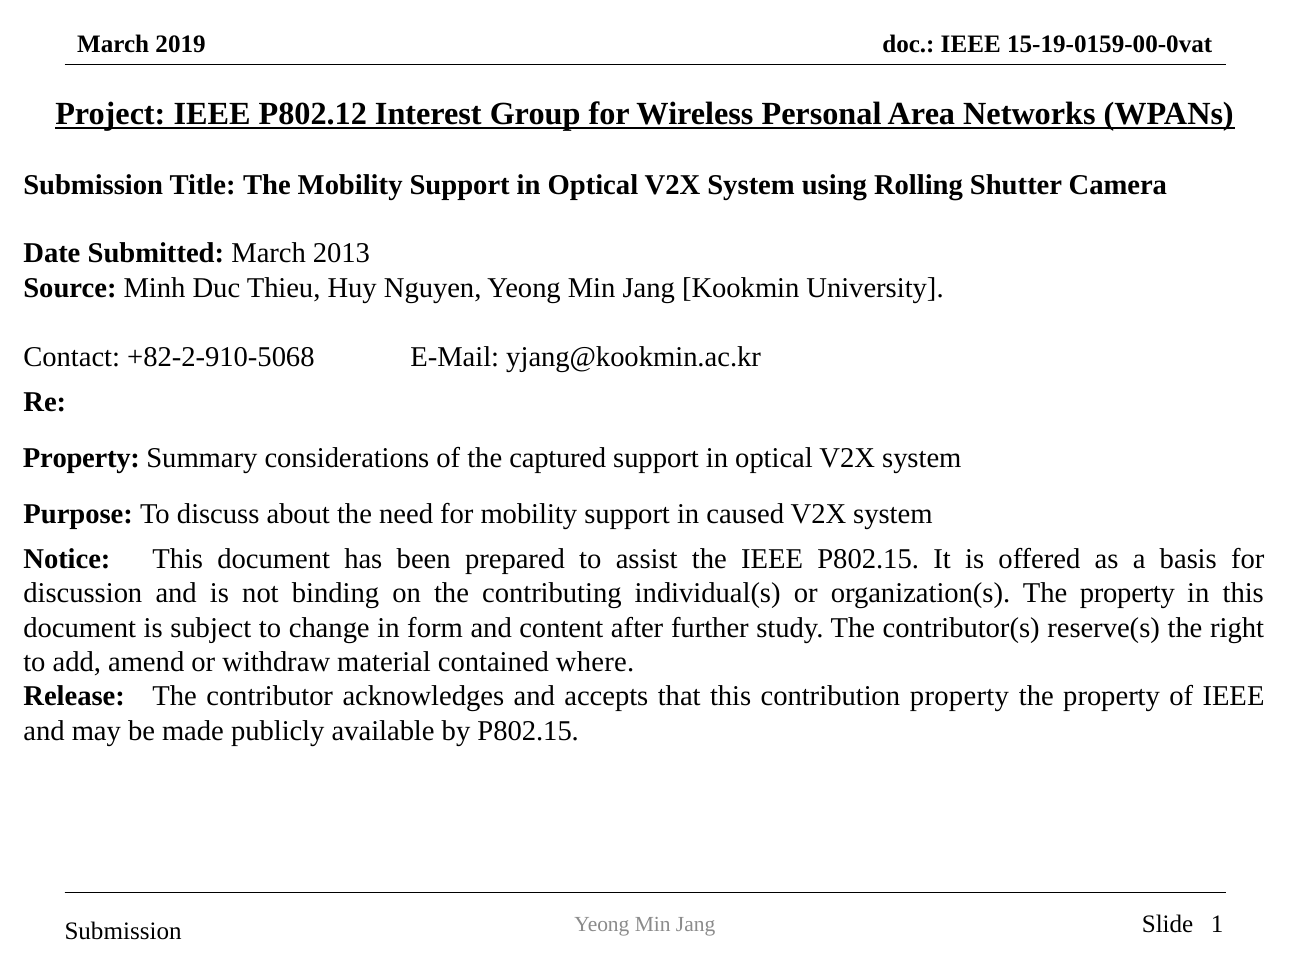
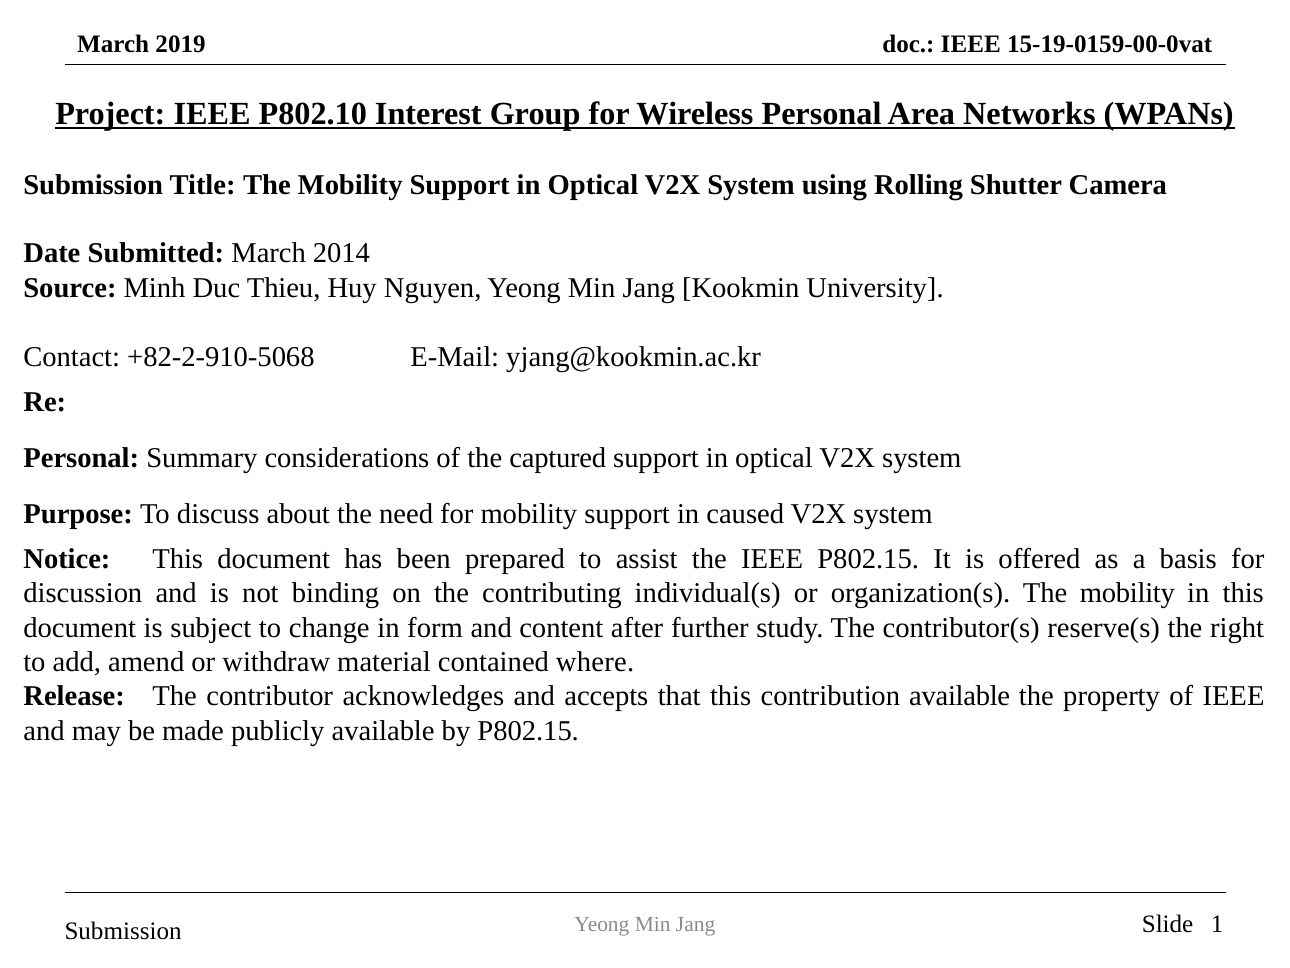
P802.12: P802.12 -> P802.10 (313, 114)
2013: 2013 -> 2014 (342, 253)
Property: Property -> Personal (81, 458)
organization(s The property: property -> mobility (1127, 593)
contribution property: property -> available (960, 696)
